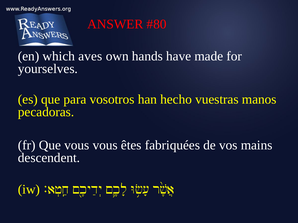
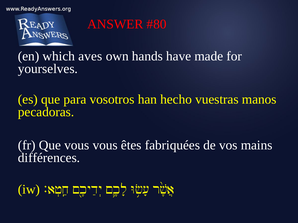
descendent: descendent -> différences (49, 158)
